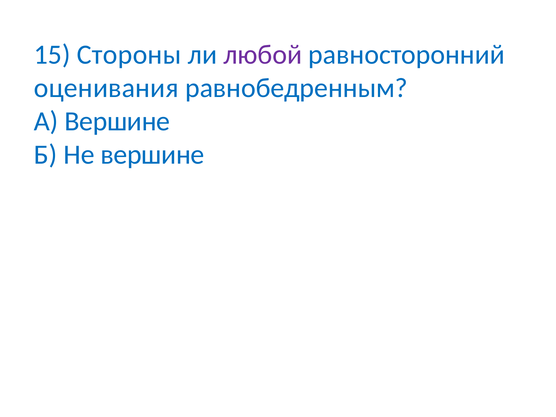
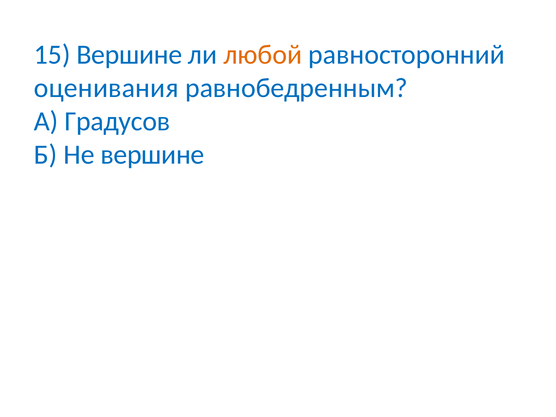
15 Стороны: Стороны -> Вершине (129, 55)
любой colour: purple -> orange (263, 55)
А Вершине: Вершине -> Градусов (117, 121)
